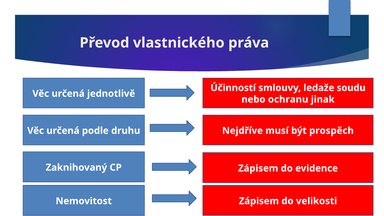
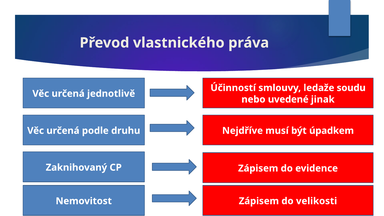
ochranu: ochranu -> uvedené (288, 99)
prospěch: prospěch -> úpadkem (332, 131)
